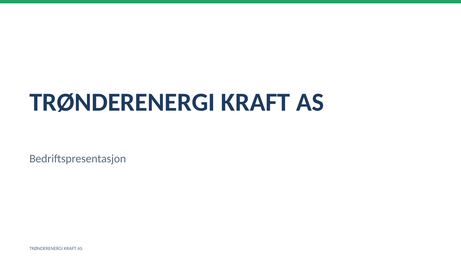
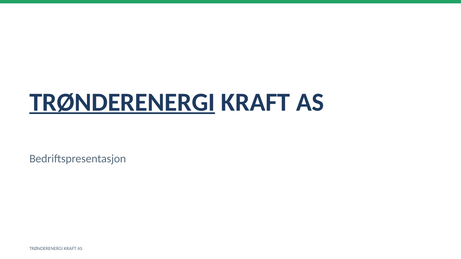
TRØNDERENERGI underline: none -> present (122, 102)
